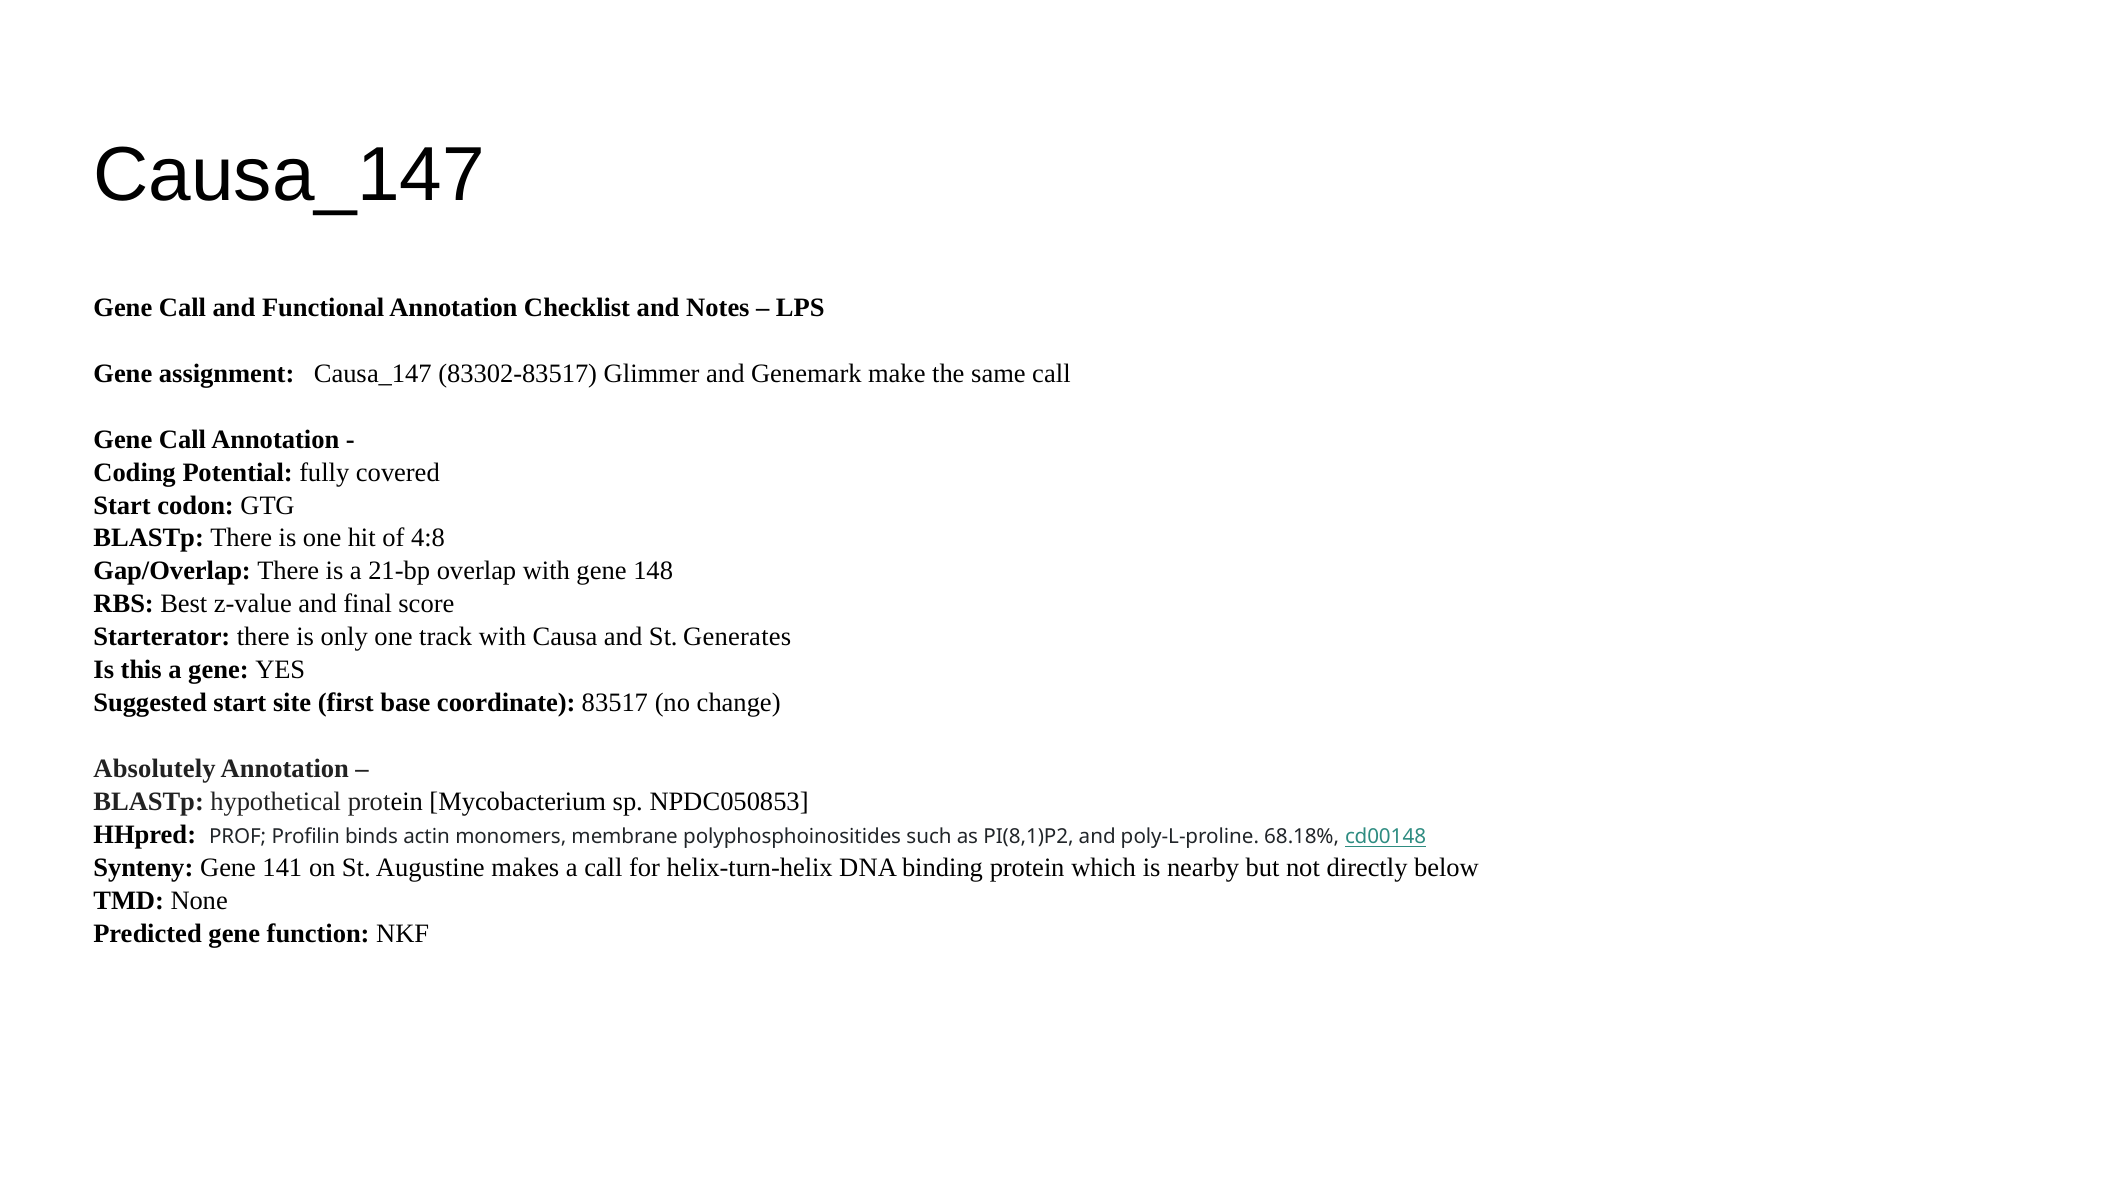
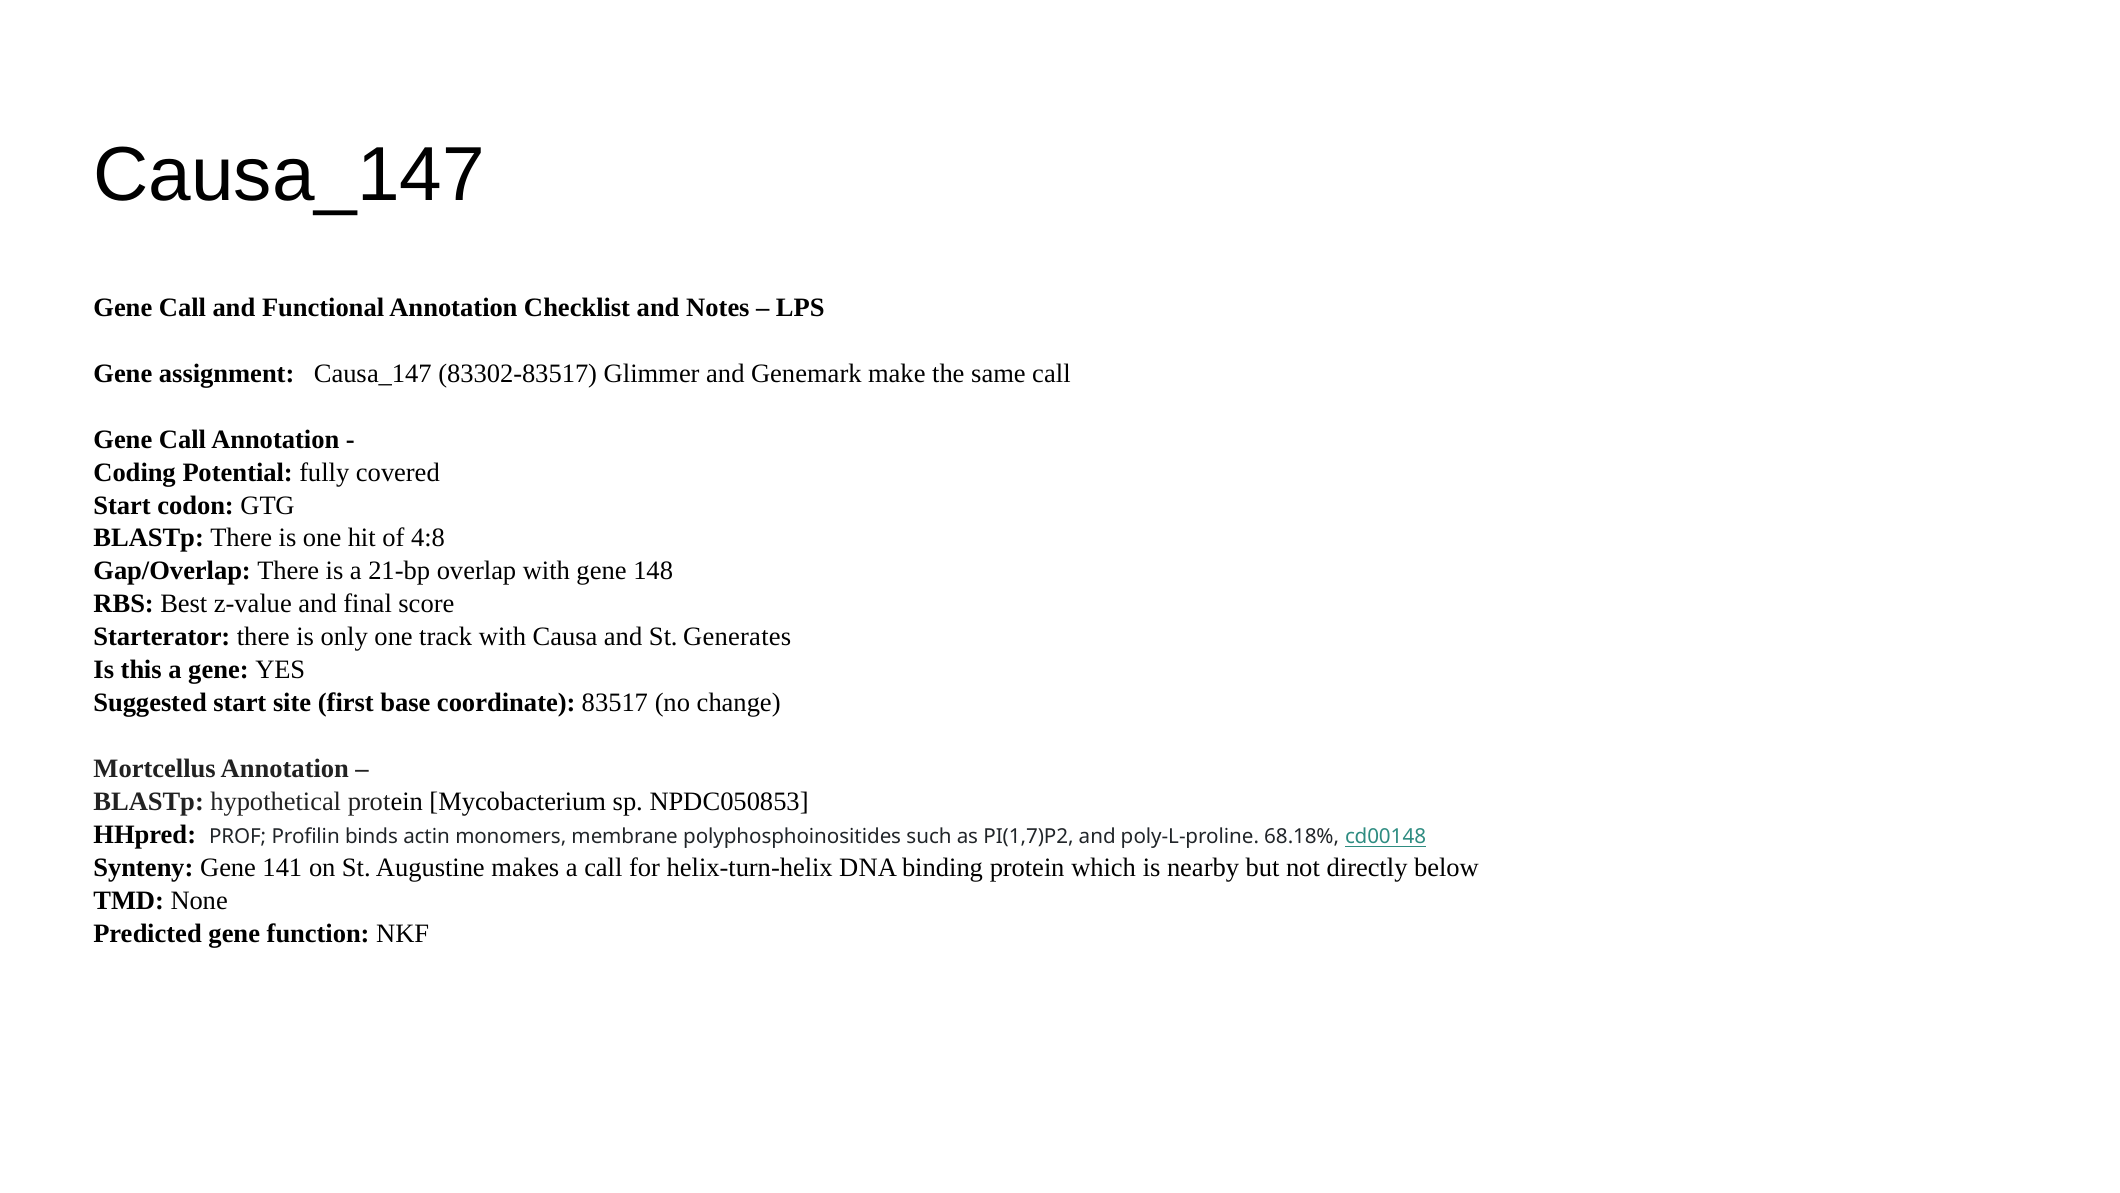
Absolutely: Absolutely -> Mortcellus (155, 769)
PI(8,1)P2: PI(8,1)P2 -> PI(1,7)P2 (1029, 837)
